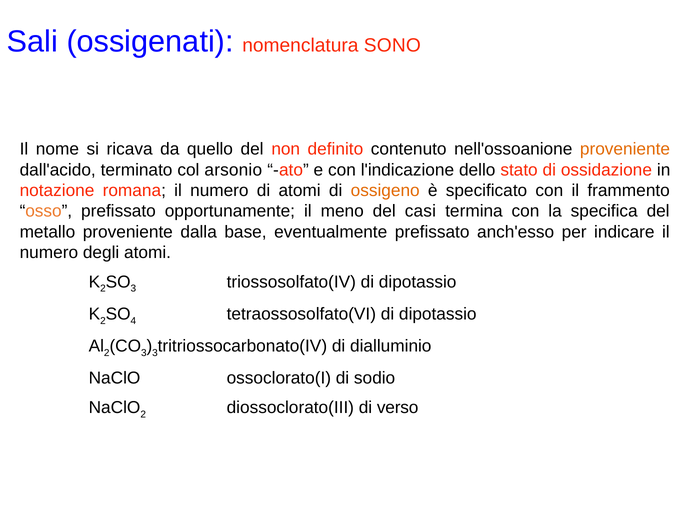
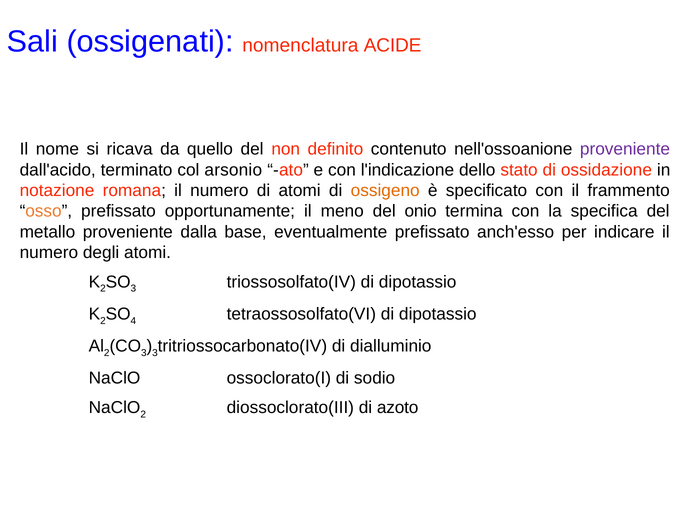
SONO: SONO -> ACIDE (393, 46)
proveniente colour: orange -> purple (625, 149)
casi: casi -> onio (421, 211)
verso: verso -> azoto (398, 408)
